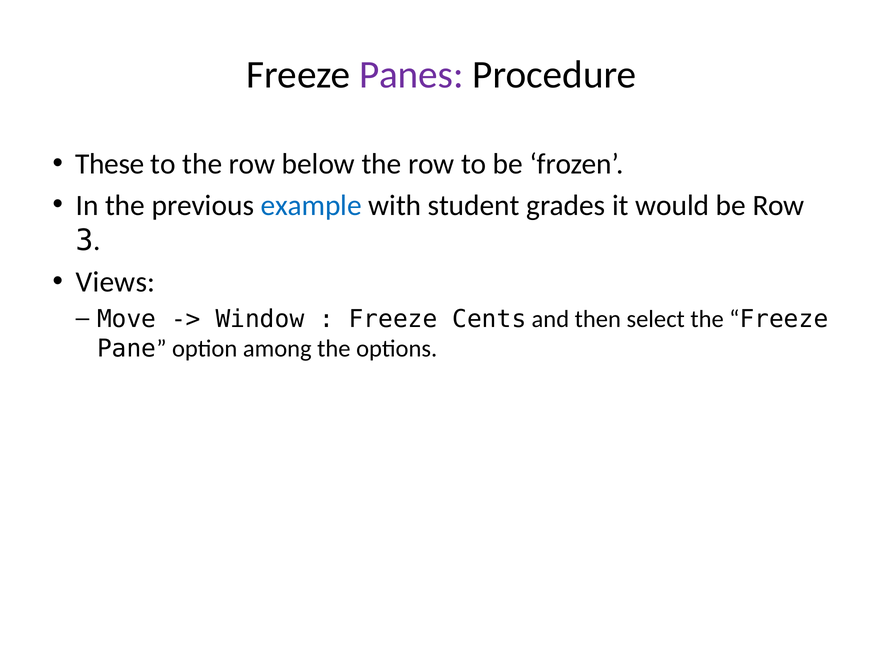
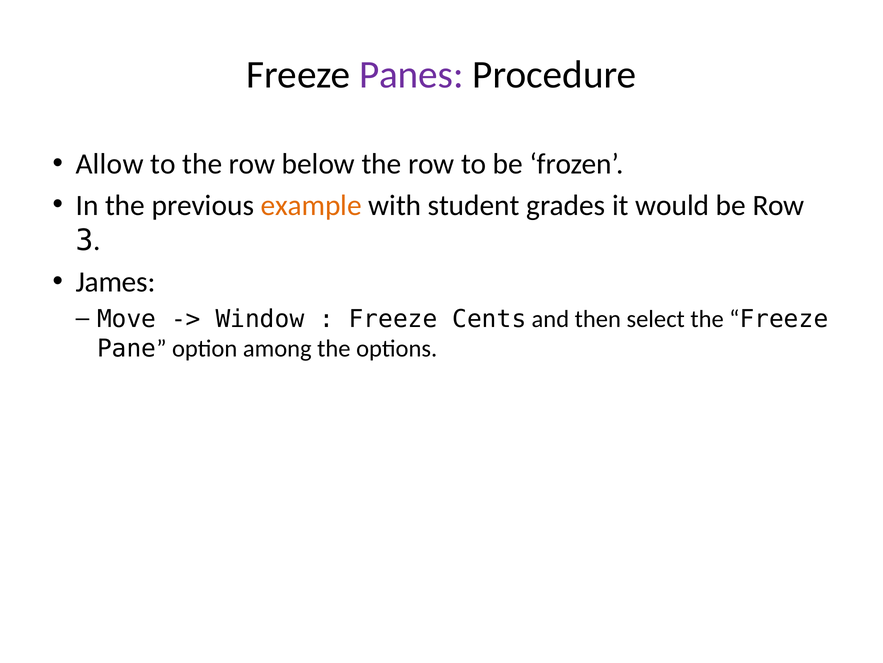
These: These -> Allow (110, 164)
example colour: blue -> orange (311, 205)
Views: Views -> James (116, 282)
